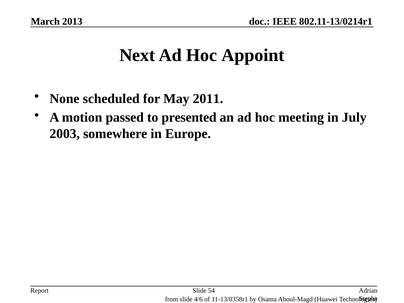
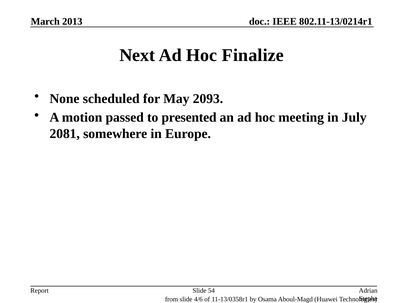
Appoint: Appoint -> Finalize (253, 55)
2011: 2011 -> 2093 (208, 99)
2003: 2003 -> 2081 (65, 134)
